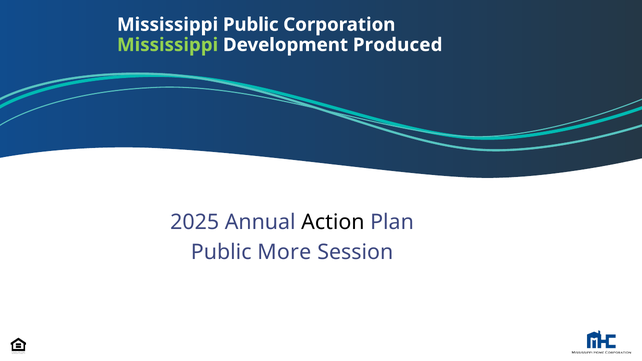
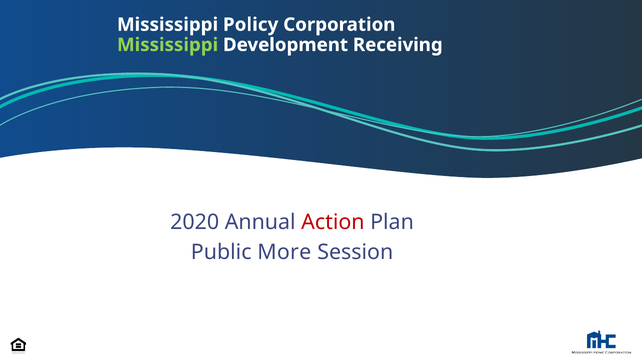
Mississippi Public: Public -> Policy (251, 25)
Produced: Produced -> Receiving (398, 45)
2025: 2025 -> 2020 (195, 222)
Action colour: black -> red (333, 222)
